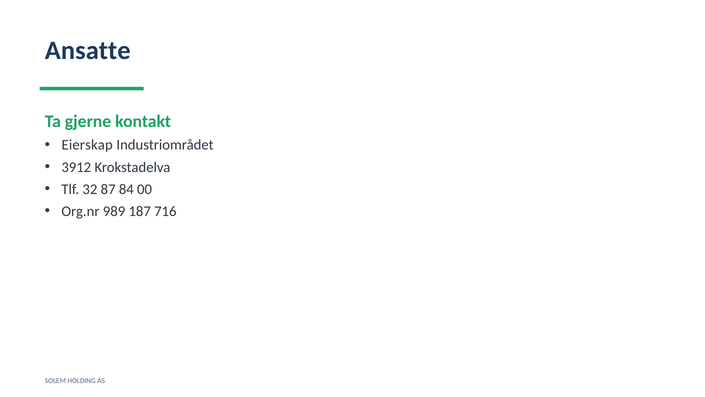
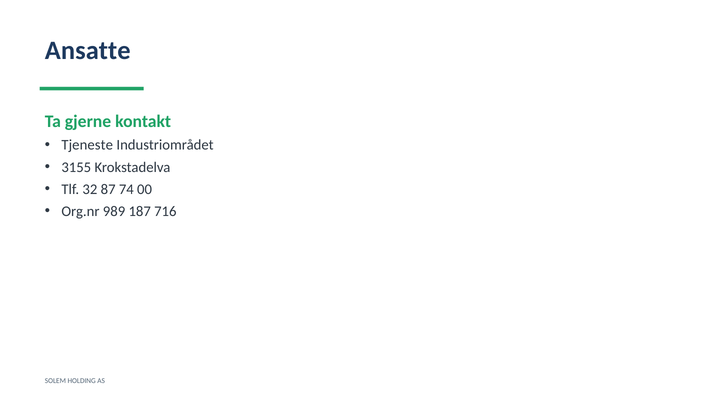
Eierskap: Eierskap -> Tjeneste (87, 145)
3912: 3912 -> 3155 (76, 167)
84: 84 -> 74 (126, 189)
